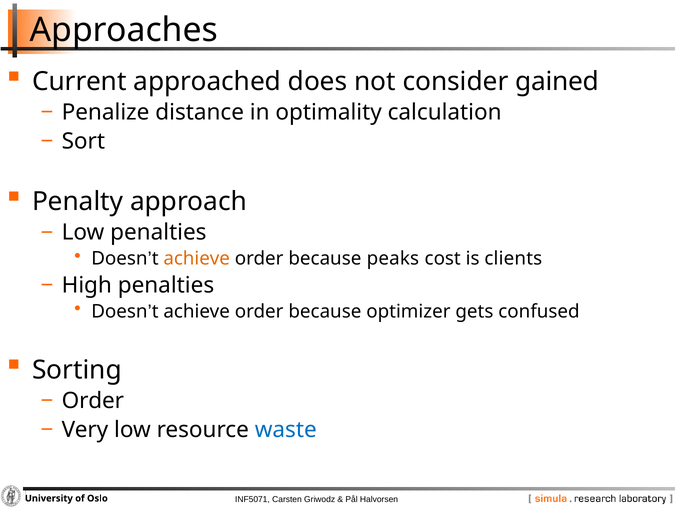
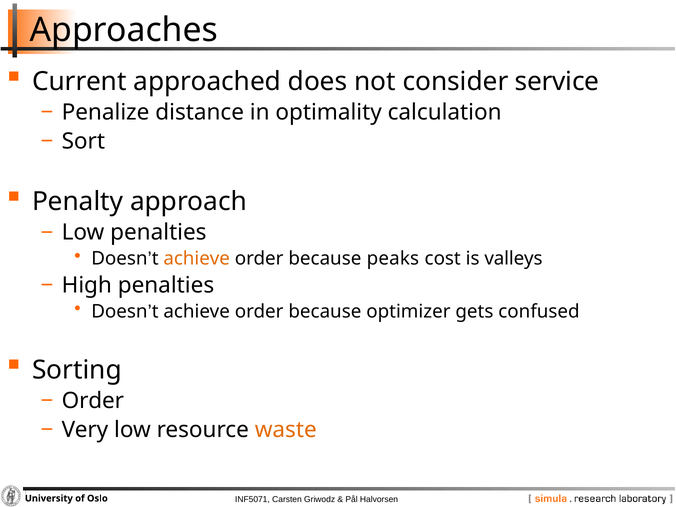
gained: gained -> service (557, 82)
clients: clients -> valleys (513, 259)
waste colour: blue -> orange (286, 430)
